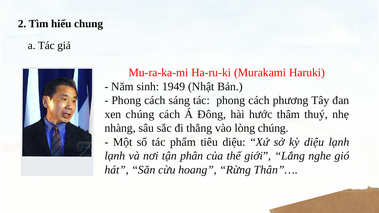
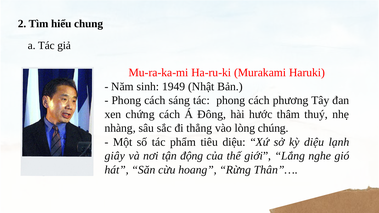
xen chúng: chúng -> chứng (140, 114)
lạnh: lạnh -> giây (115, 156)
phân: phân -> động (192, 156)
